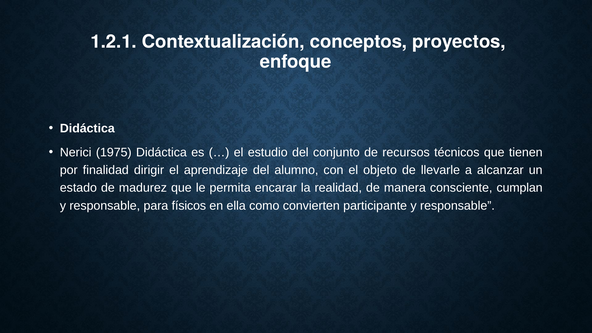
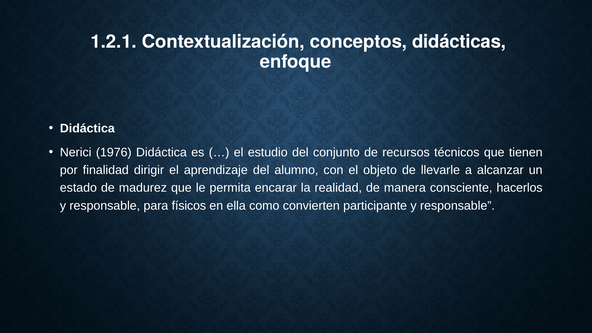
proyectos: proyectos -> didácticas (459, 42)
1975: 1975 -> 1976 (114, 152)
cumplan: cumplan -> hacerlos (520, 188)
